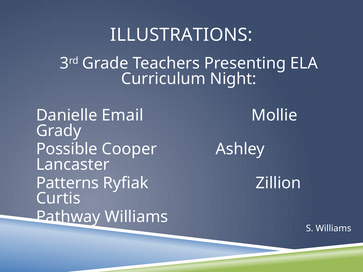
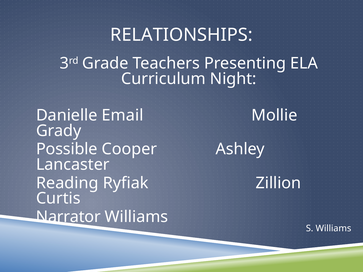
ILLUSTRATIONS: ILLUSTRATIONS -> RELATIONSHIPS (181, 35)
Patterns: Patterns -> Reading (67, 183)
Pathway: Pathway -> Narrator (68, 217)
